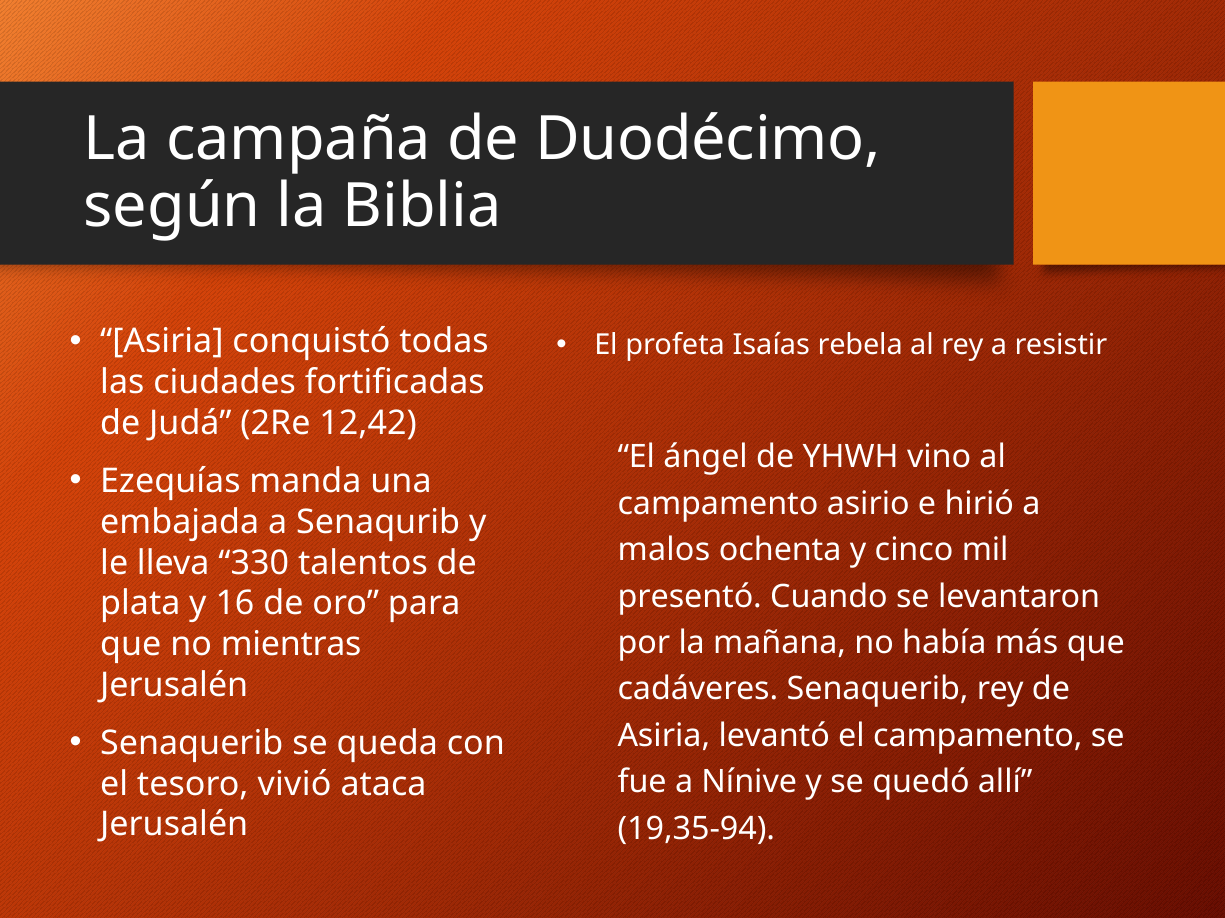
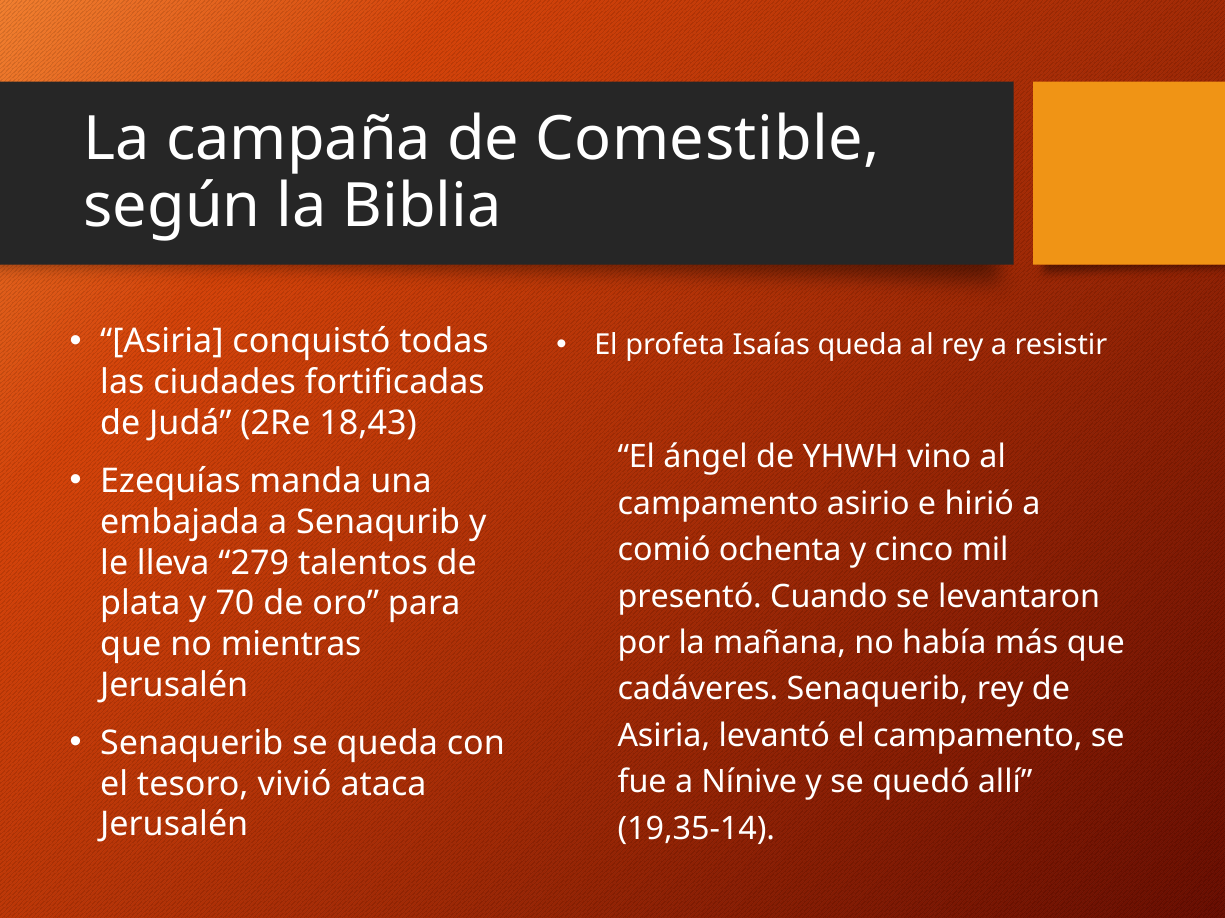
Duodécimo: Duodécimo -> Comestible (708, 140)
Isaías rebela: rebela -> queda (860, 346)
12,42: 12,42 -> 18,43 (368, 424)
malos: malos -> comió (664, 550)
330: 330 -> 279 (254, 563)
16: 16 -> 70 (235, 604)
19,35-94: 19,35-94 -> 19,35-14 (696, 829)
